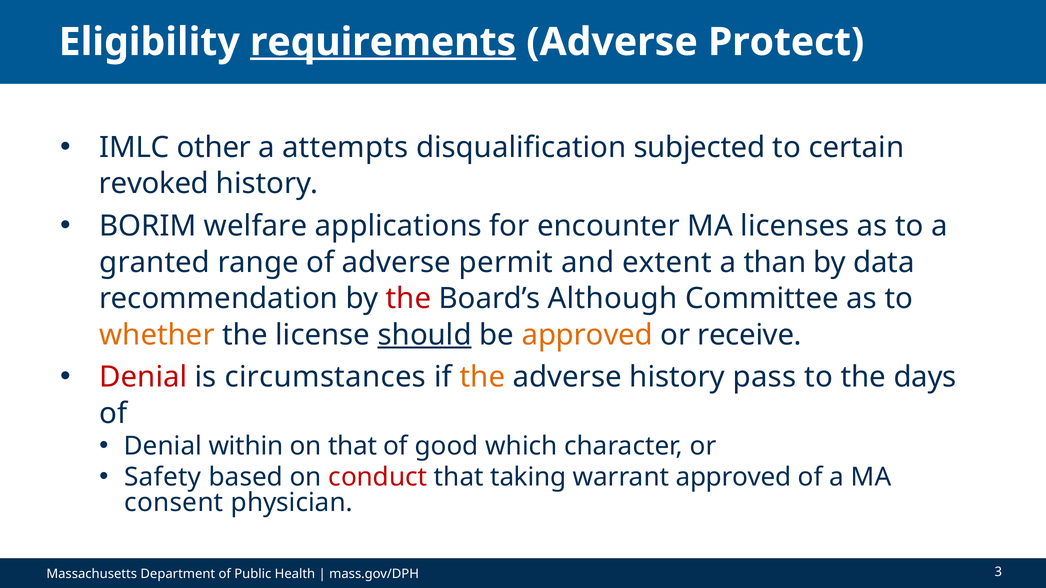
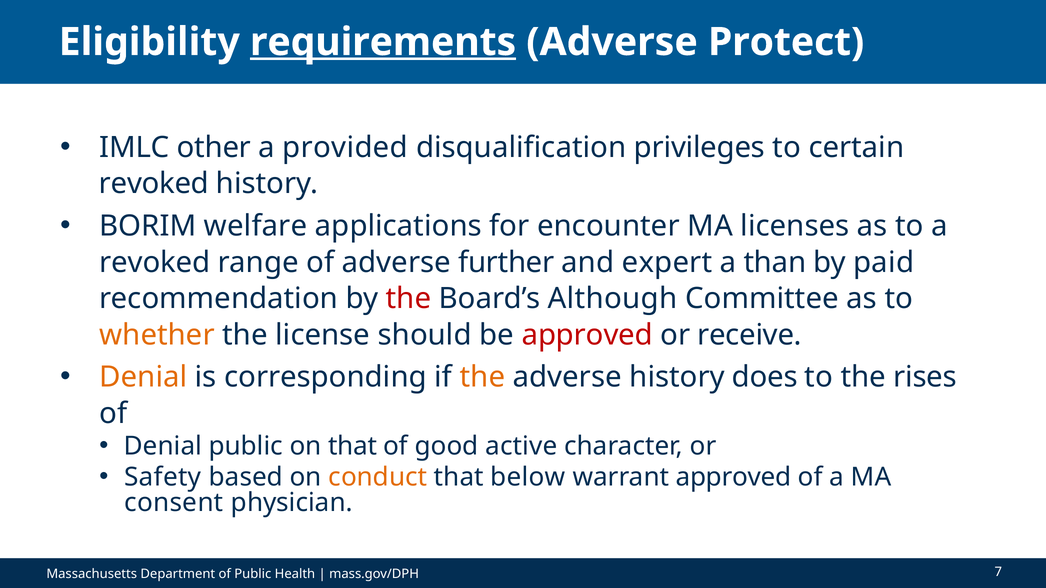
attempts: attempts -> provided (345, 148)
subjected: subjected -> privileges (699, 148)
granted: granted -> revoked (155, 263)
permit: permit -> further (506, 263)
extent: extent -> expert (667, 263)
data: data -> paid (884, 263)
should underline: present -> none (425, 335)
approved colour: orange -> red (587, 335)
Denial colour: red -> orange (143, 378)
circumstances: circumstances -> corresponding (326, 378)
pass: pass -> does (765, 378)
days: days -> rises (925, 378)
Denial within: within -> public (246, 447)
which: which -> active (521, 447)
conduct colour: red -> orange (378, 477)
taking: taking -> below (528, 477)
3: 3 -> 7 (998, 573)
